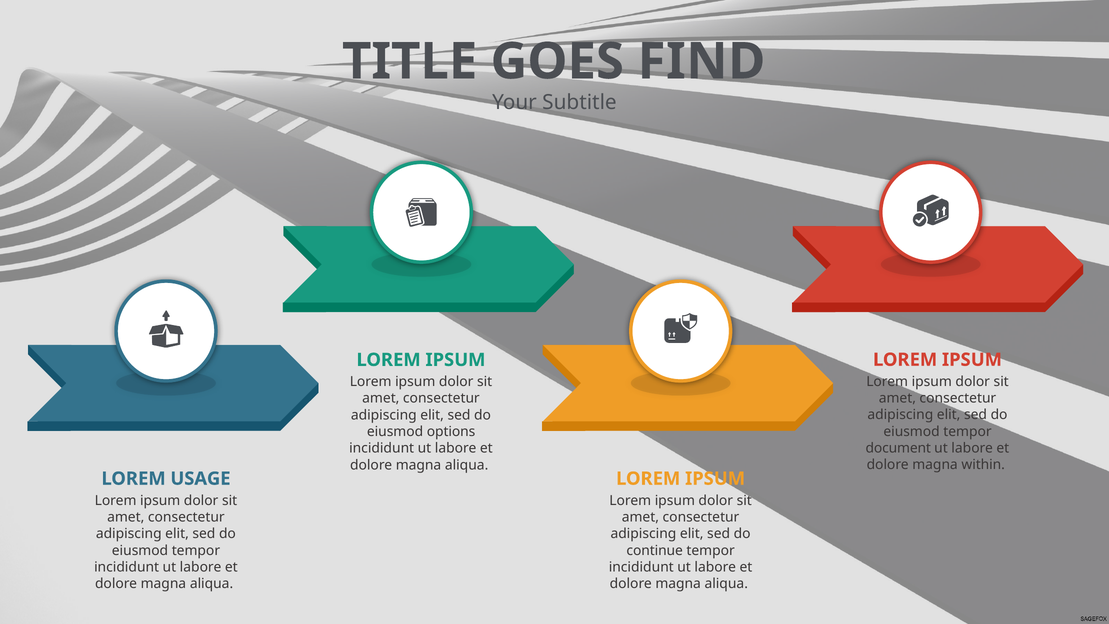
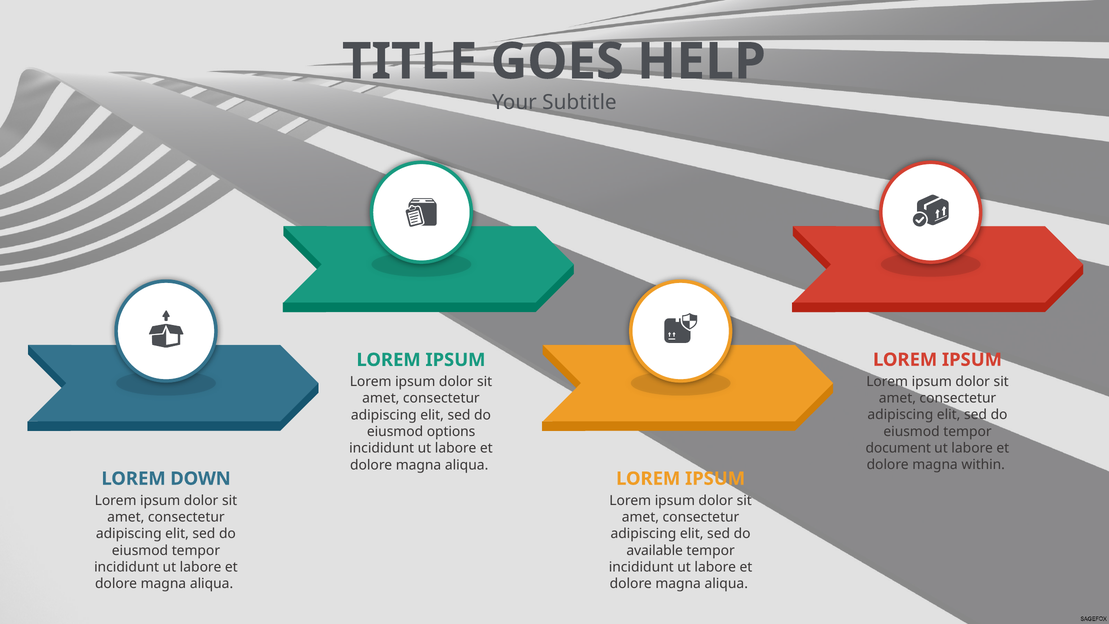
FIND: FIND -> HELP (701, 62)
USAGE: USAGE -> DOWN (200, 479)
continue: continue -> available (655, 550)
